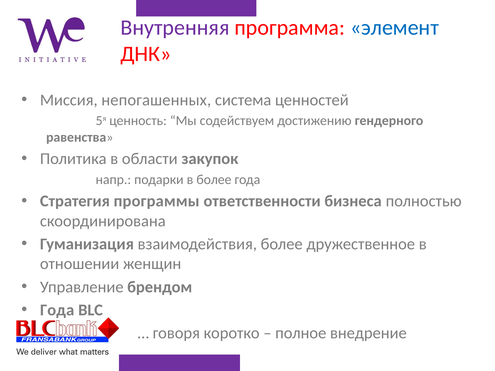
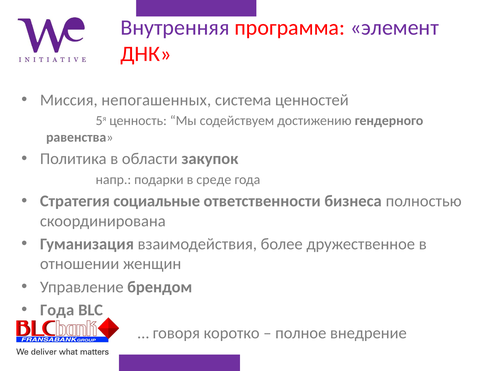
элемент colour: blue -> purple (394, 28)
в более: более -> среде (214, 180)
программы: программы -> социальные (157, 201)
